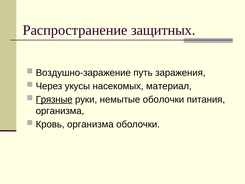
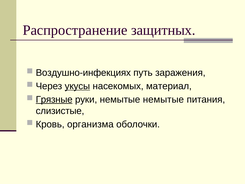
Воздушно-заражение: Воздушно-заражение -> Воздушно-инфекциях (83, 73)
укусы underline: none -> present (77, 86)
немытые оболочки: оболочки -> немытые (163, 99)
организма: организма -> слизистые (60, 111)
